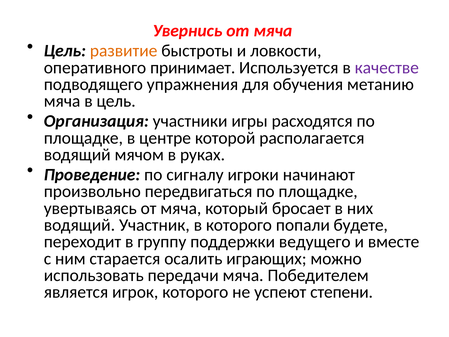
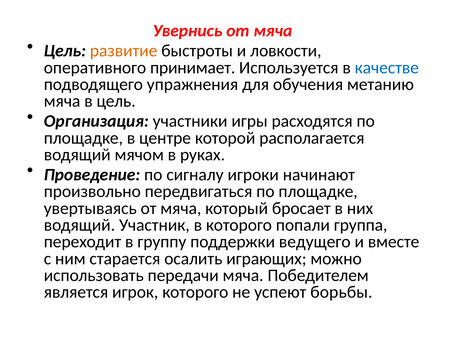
качестве colour: purple -> blue (387, 68)
будете: будете -> группа (361, 225)
степени: степени -> борьбы (341, 292)
